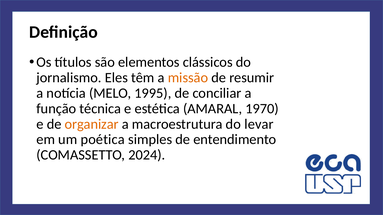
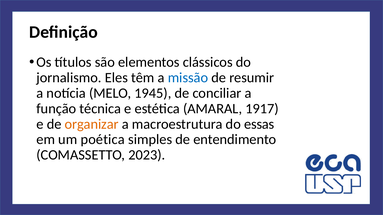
missão colour: orange -> blue (188, 78)
1995: 1995 -> 1945 (153, 93)
1970: 1970 -> 1917 (262, 109)
levar: levar -> essas (259, 124)
2024: 2024 -> 2023 (147, 155)
